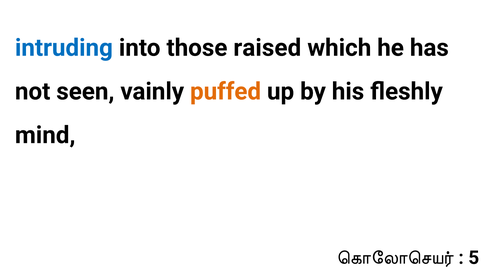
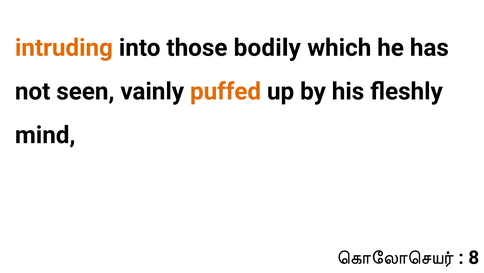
intruding colour: blue -> orange (64, 48)
raised: raised -> bodily (267, 48)
5: 5 -> 8 (474, 257)
